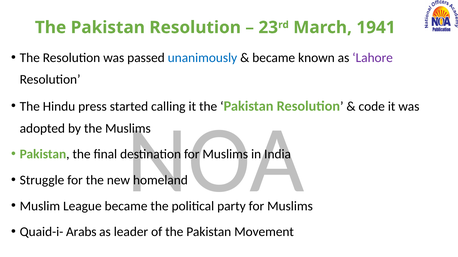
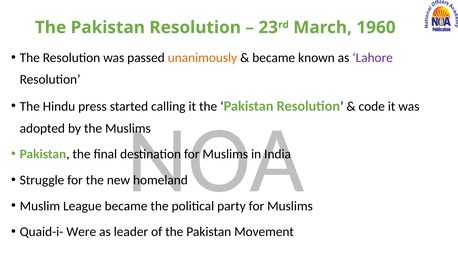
1941: 1941 -> 1960 (376, 28)
unanimously colour: blue -> orange (202, 58)
Arabs: Arabs -> Were (81, 232)
